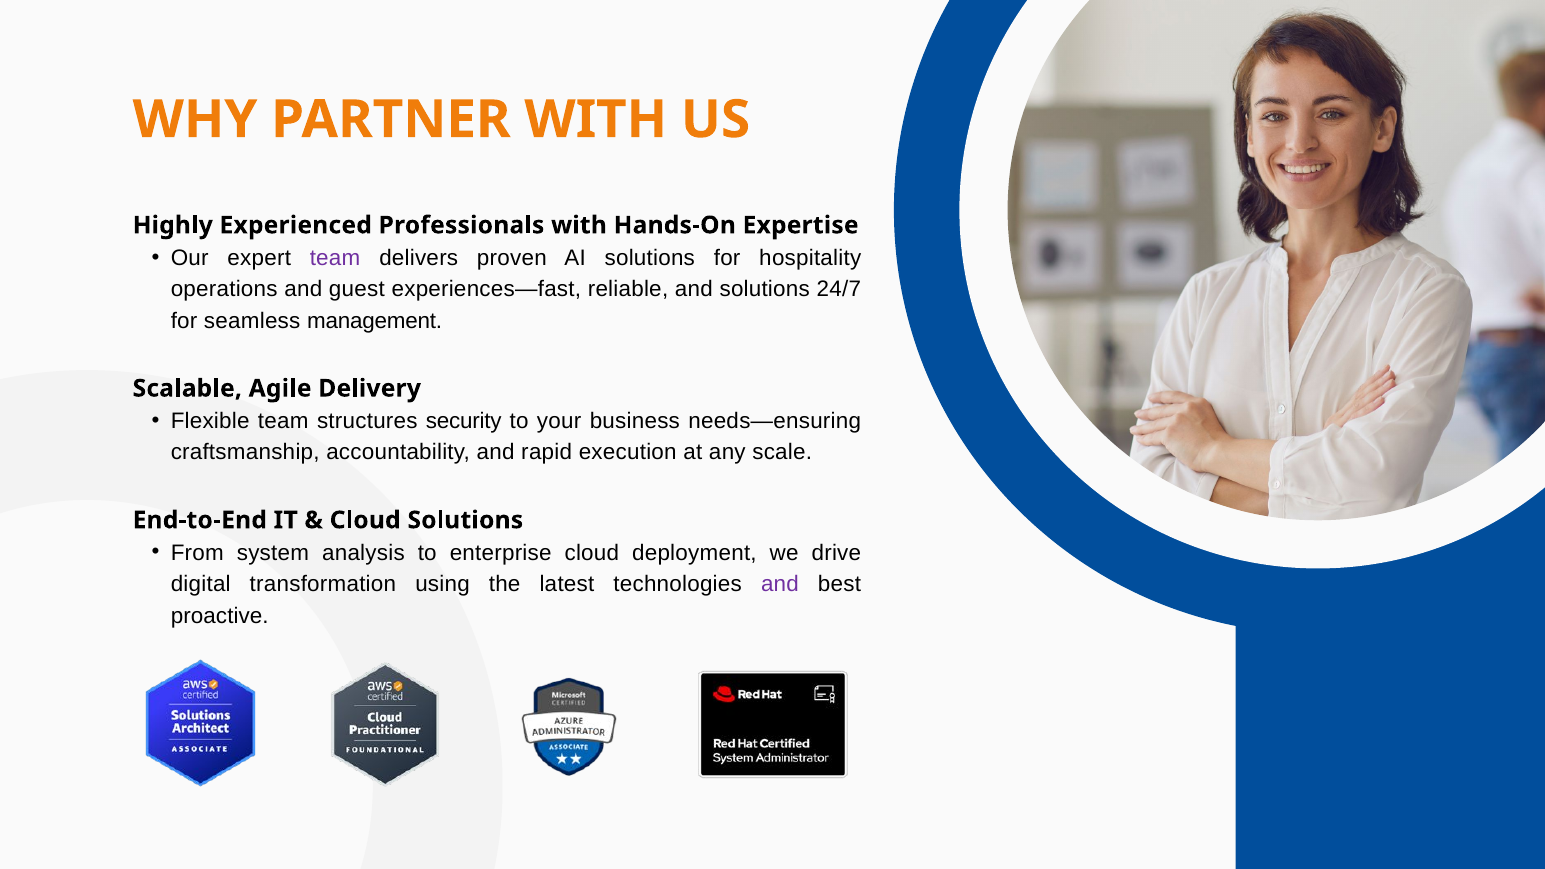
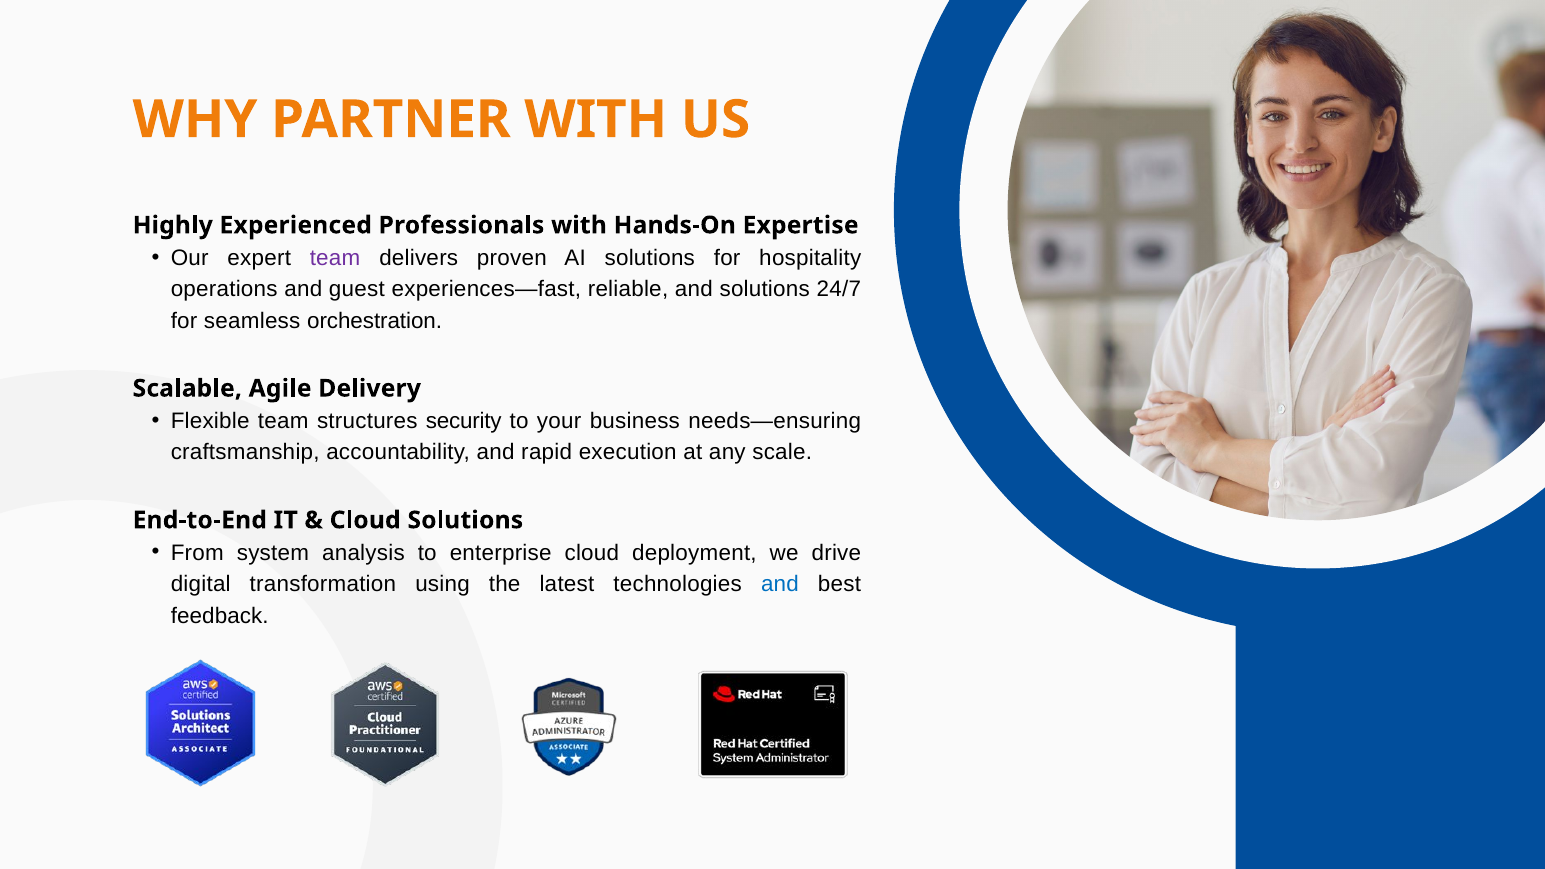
management: management -> orchestration (375, 321)
and colour: purple -> blue (780, 584)
proactive: proactive -> feedback (220, 616)
